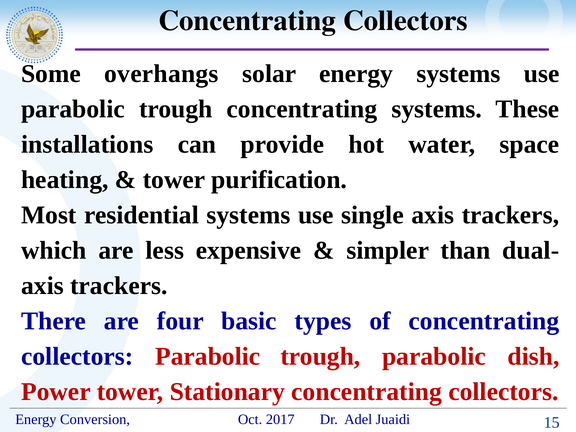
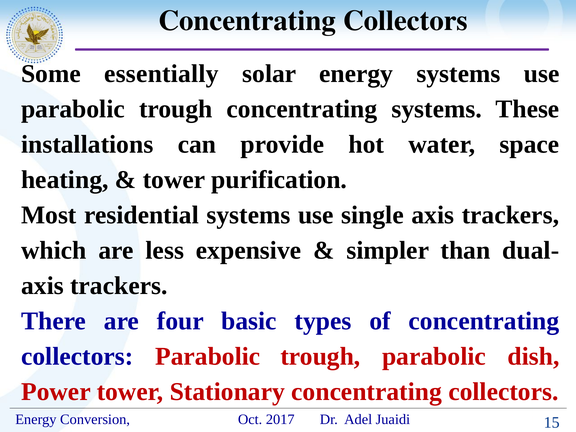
overhangs: overhangs -> essentially (161, 74)
